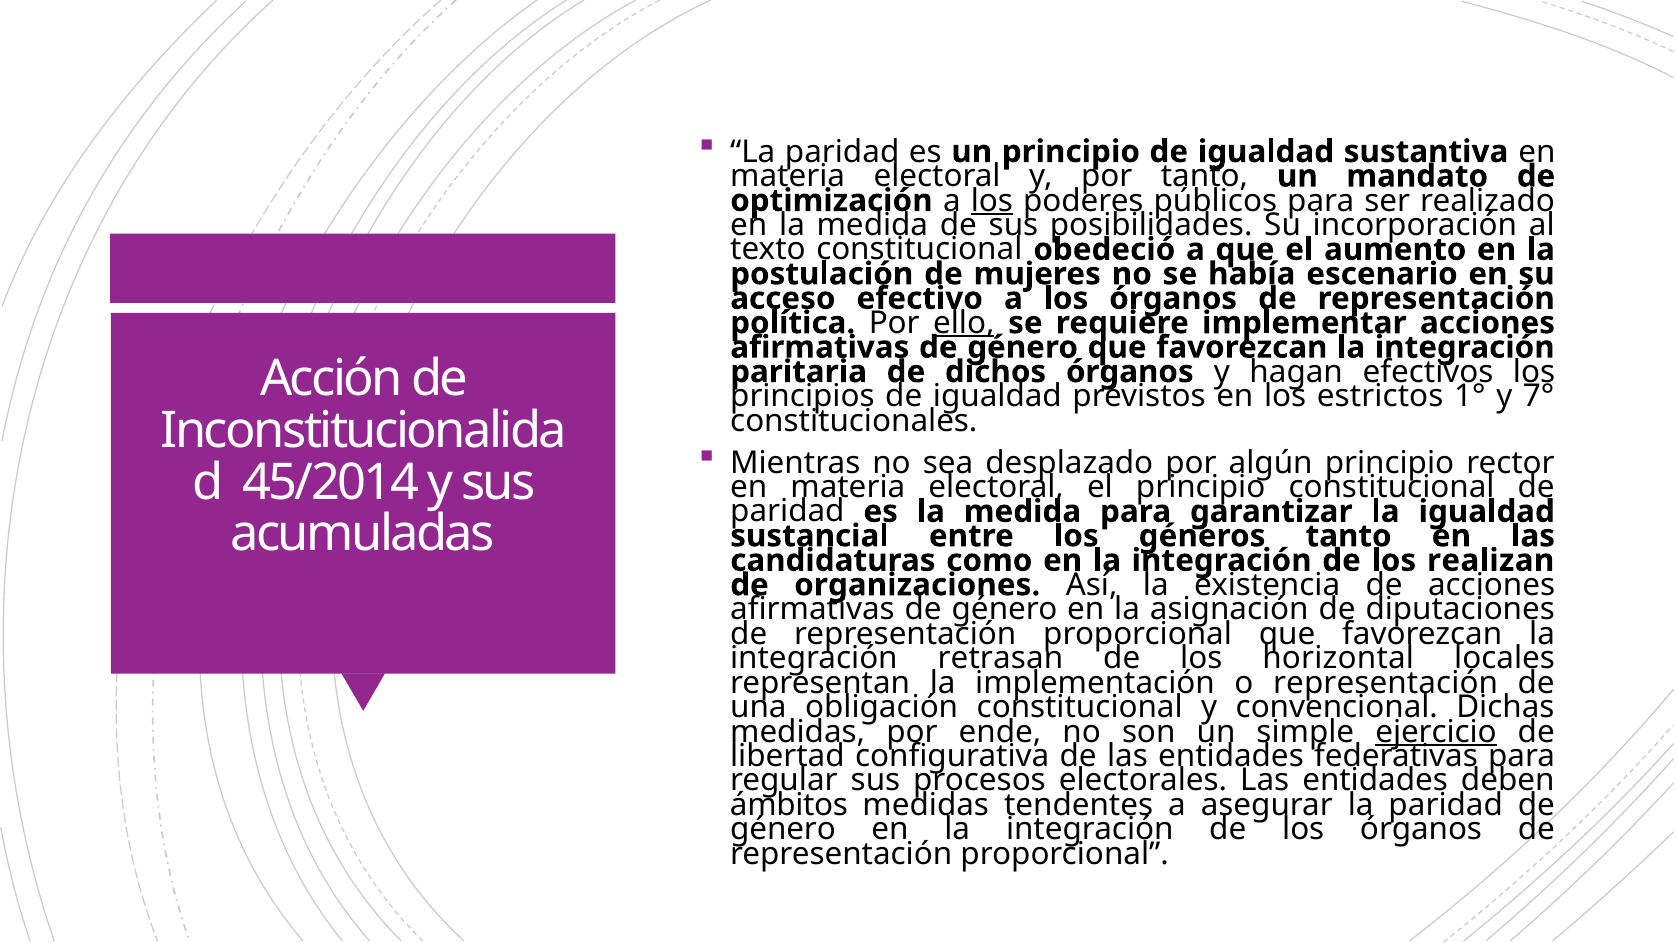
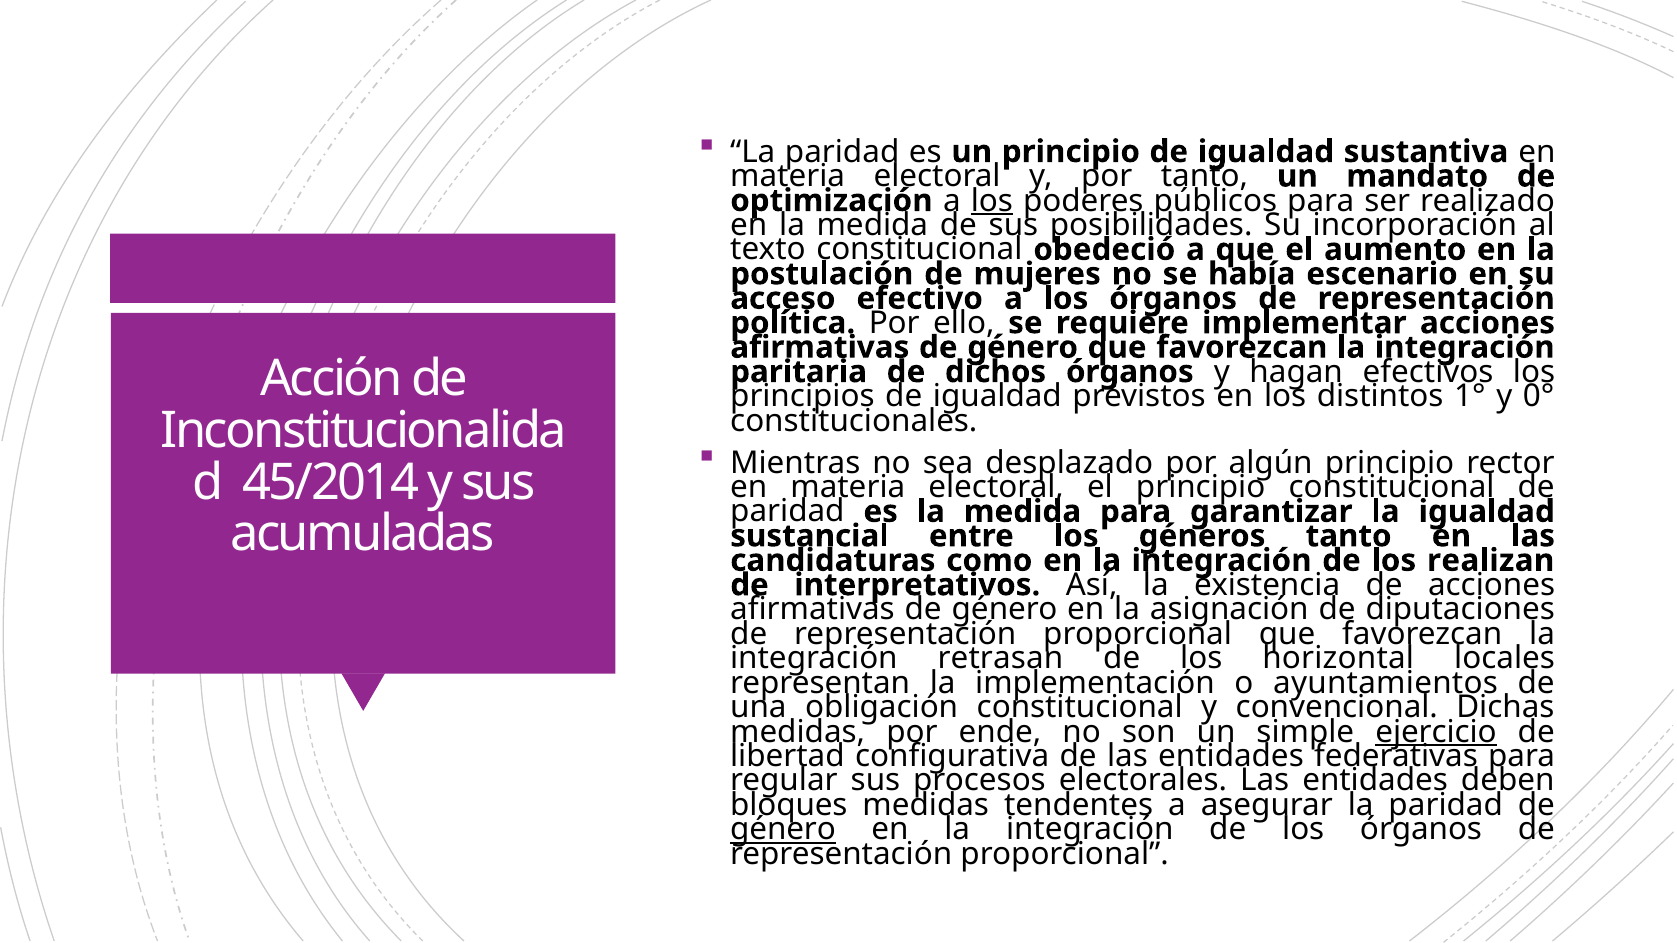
ello underline: present -> none (964, 323)
estrictos: estrictos -> distintos (1380, 396)
7°: 7° -> 0° (1539, 396)
organizaciones: organizaciones -> interpretativos (917, 585)
o representación: representación -> ayuntamientos (1386, 683)
ámbitos: ámbitos -> bloques (789, 805)
género underline: none -> present (783, 830)
